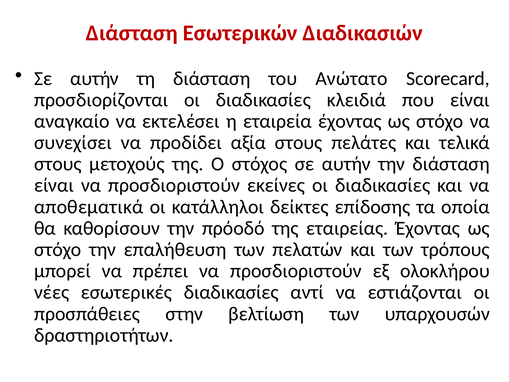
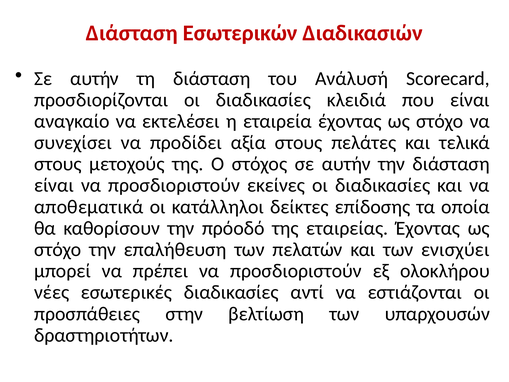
Ανώτατο: Ανώτατο -> Ανάλυσή (352, 78)
τρόπους: τρόπους -> ενισχύει (455, 249)
